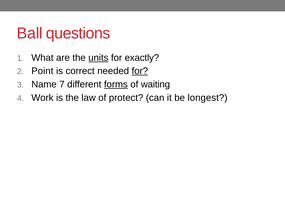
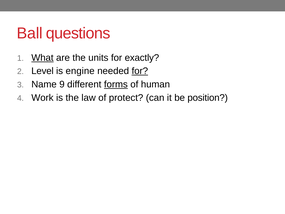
What underline: none -> present (42, 58)
units underline: present -> none (98, 58)
Point: Point -> Level (42, 71)
correct: correct -> engine (80, 71)
7: 7 -> 9 (62, 84)
waiting: waiting -> human (155, 84)
longest: longest -> position (208, 98)
